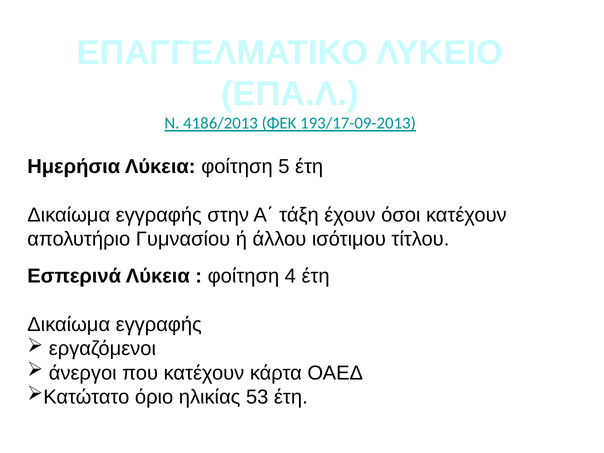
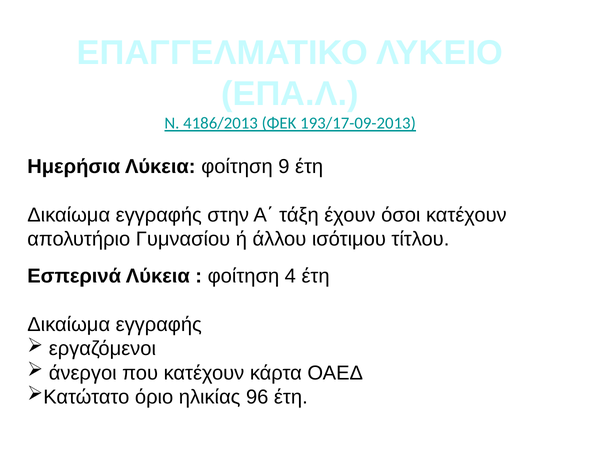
5: 5 -> 9 (284, 167)
53: 53 -> 96 (257, 397)
